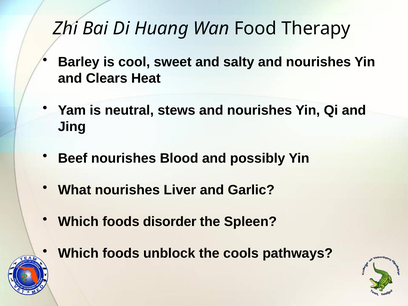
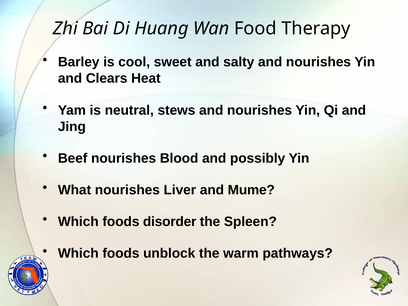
Garlic: Garlic -> Mume (251, 190)
cools: cools -> warm (241, 253)
